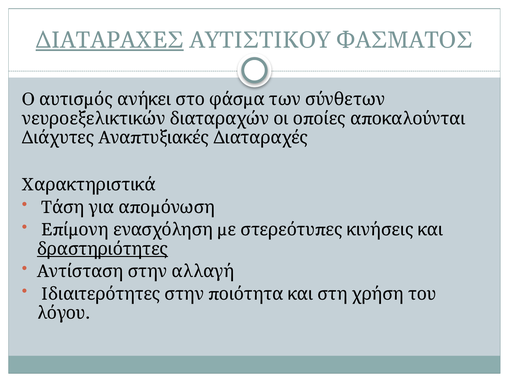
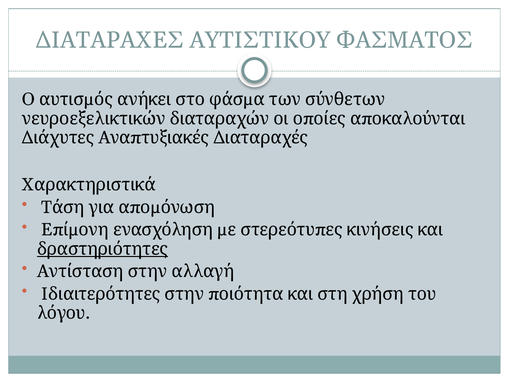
ΔΙΑΤΑΡΑΧΕΣ underline: present -> none (110, 40)
